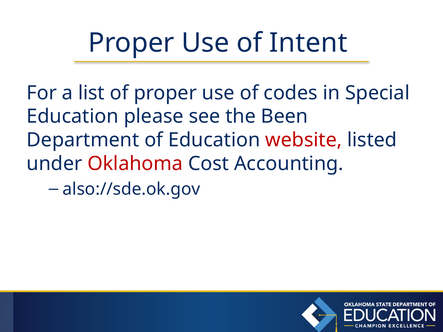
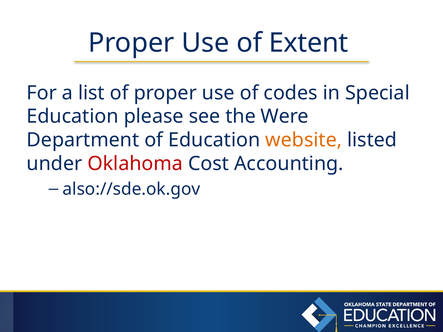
Intent: Intent -> Extent (309, 43)
Been: Been -> Were (285, 117)
website colour: red -> orange (304, 140)
